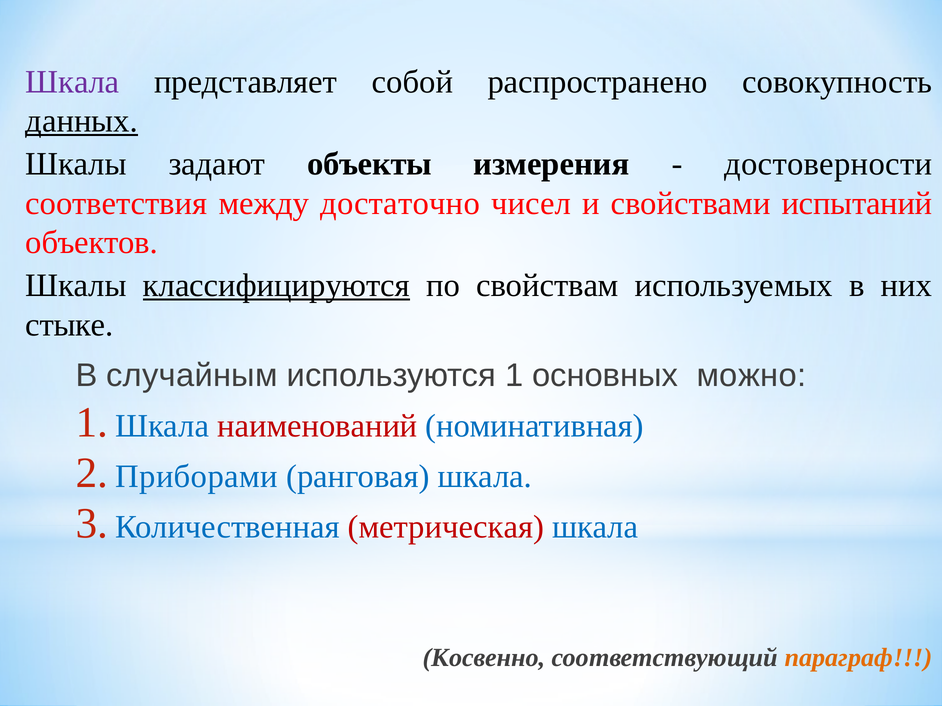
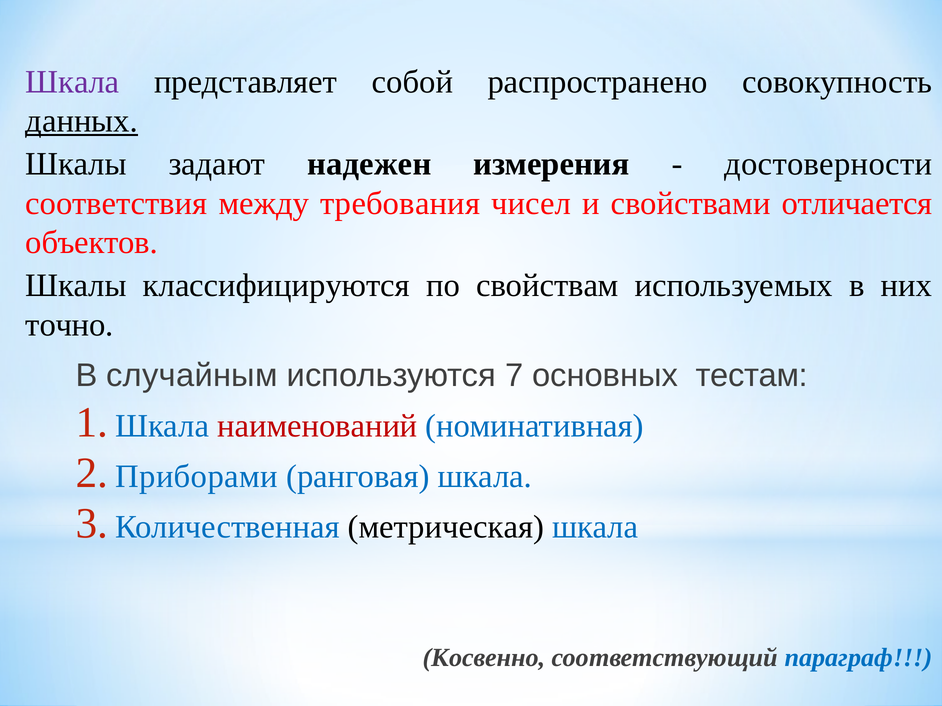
объекты: объекты -> надежен (369, 164)
достаточно: достаточно -> требования (400, 203)
испытаний: испытаний -> отличается (857, 203)
классифицируются underline: present -> none (276, 286)
стыке: стыке -> точно (69, 325)
используются 1: 1 -> 7 (514, 376)
можно: можно -> тестам (752, 376)
метрическая colour: red -> black (446, 527)
параграф colour: orange -> blue (858, 658)
